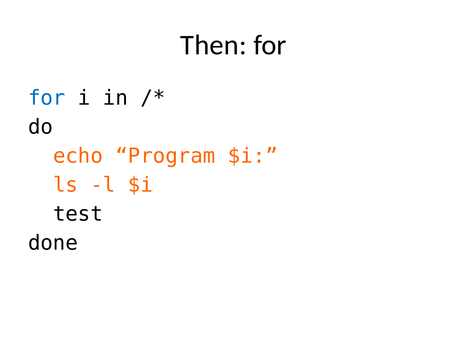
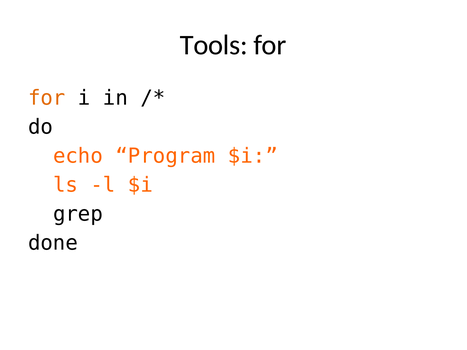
Then: Then -> Tools (214, 45)
for colour: blue -> orange (47, 98)
test: test -> grep (78, 214)
